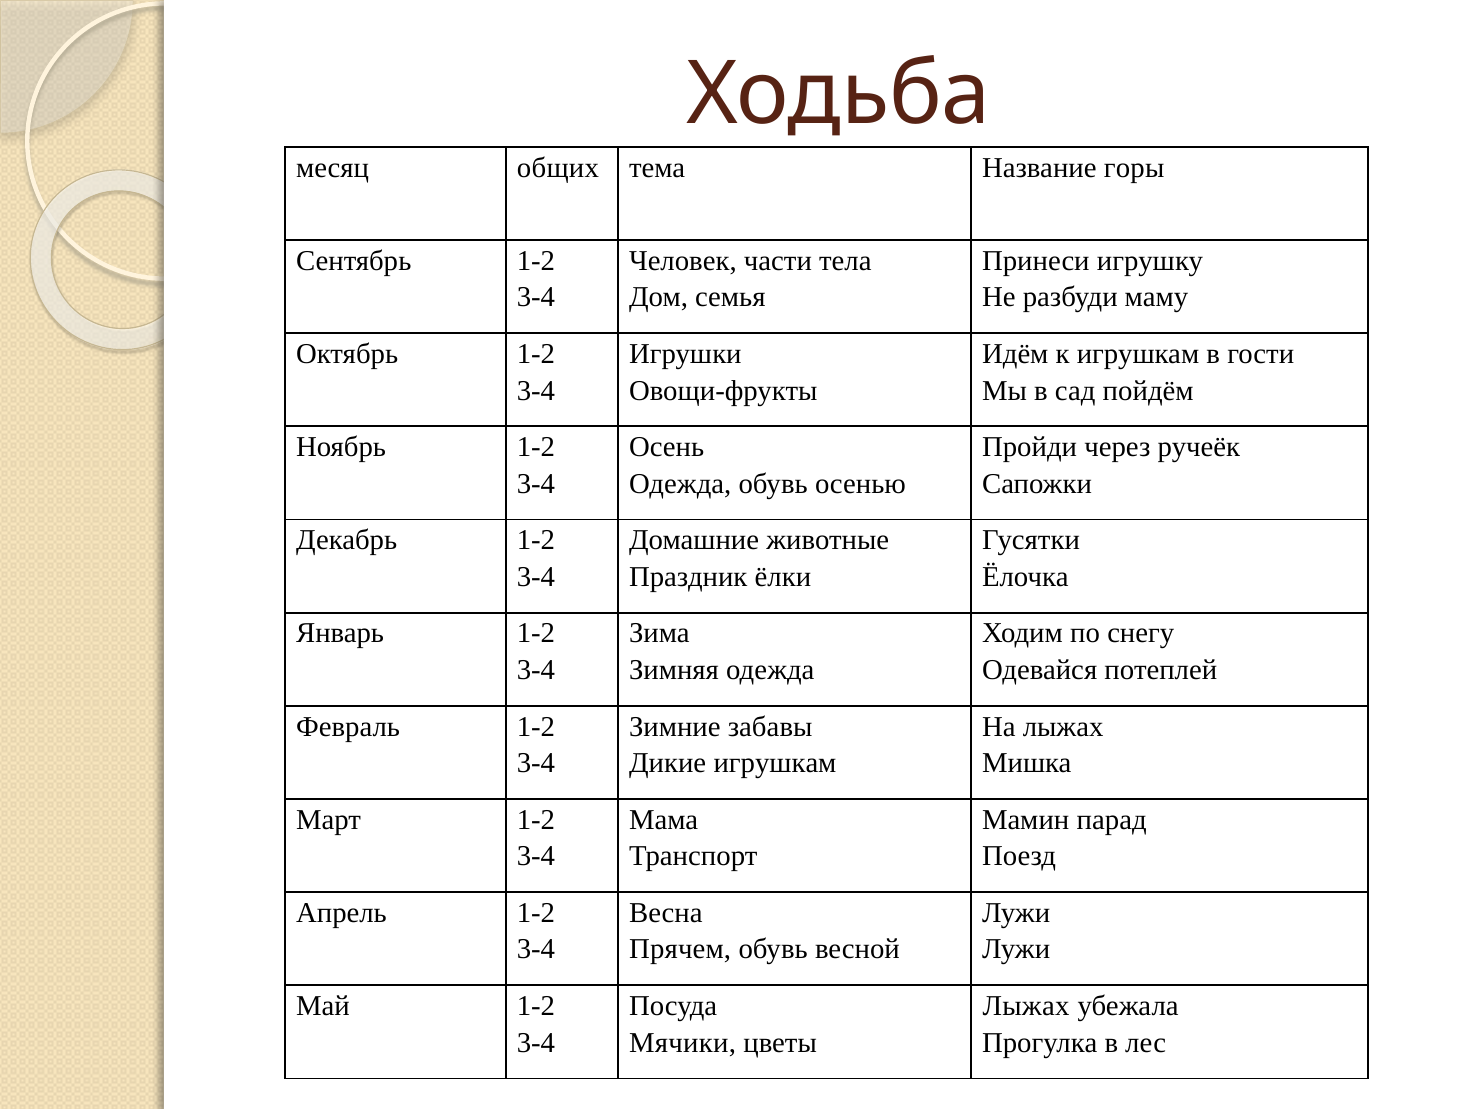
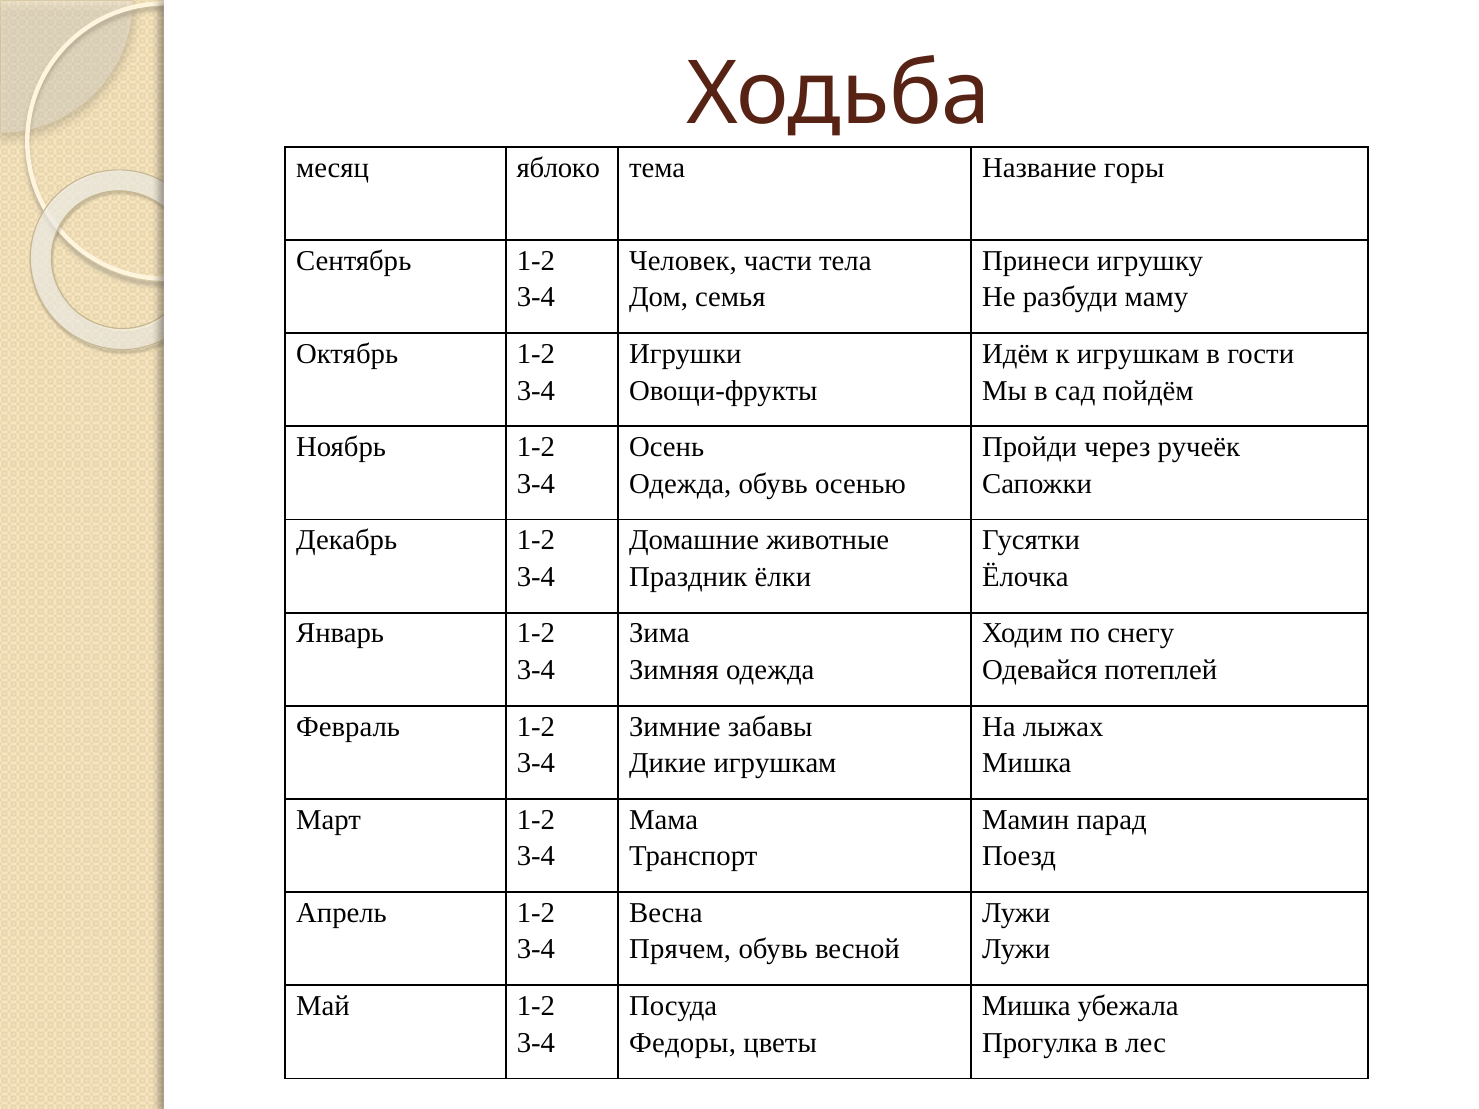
общих: общих -> яблоко (558, 168)
Лыжах: Лыжах -> Мишка (1026, 1006)
Мячики: Мячики -> Федоры (683, 1043)
